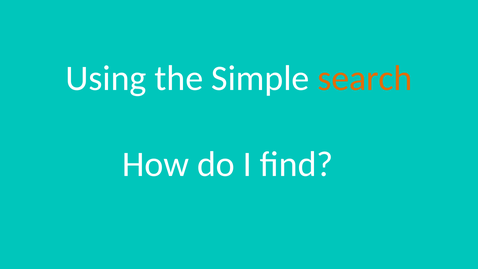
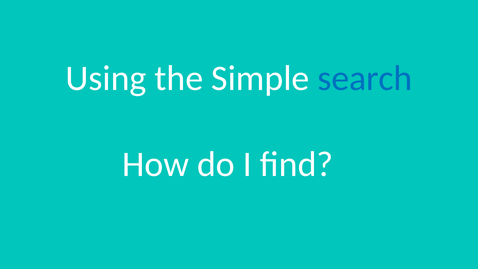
search colour: orange -> blue (365, 78)
